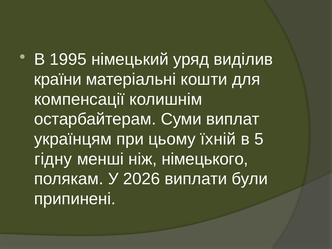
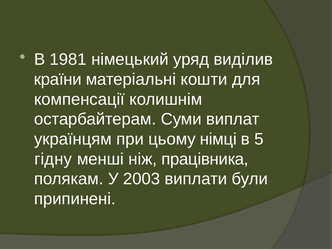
1995: 1995 -> 1981 (68, 59)
їхній: їхній -> німці (218, 139)
німецького: німецького -> працівника (205, 159)
2026: 2026 -> 2003 (142, 179)
